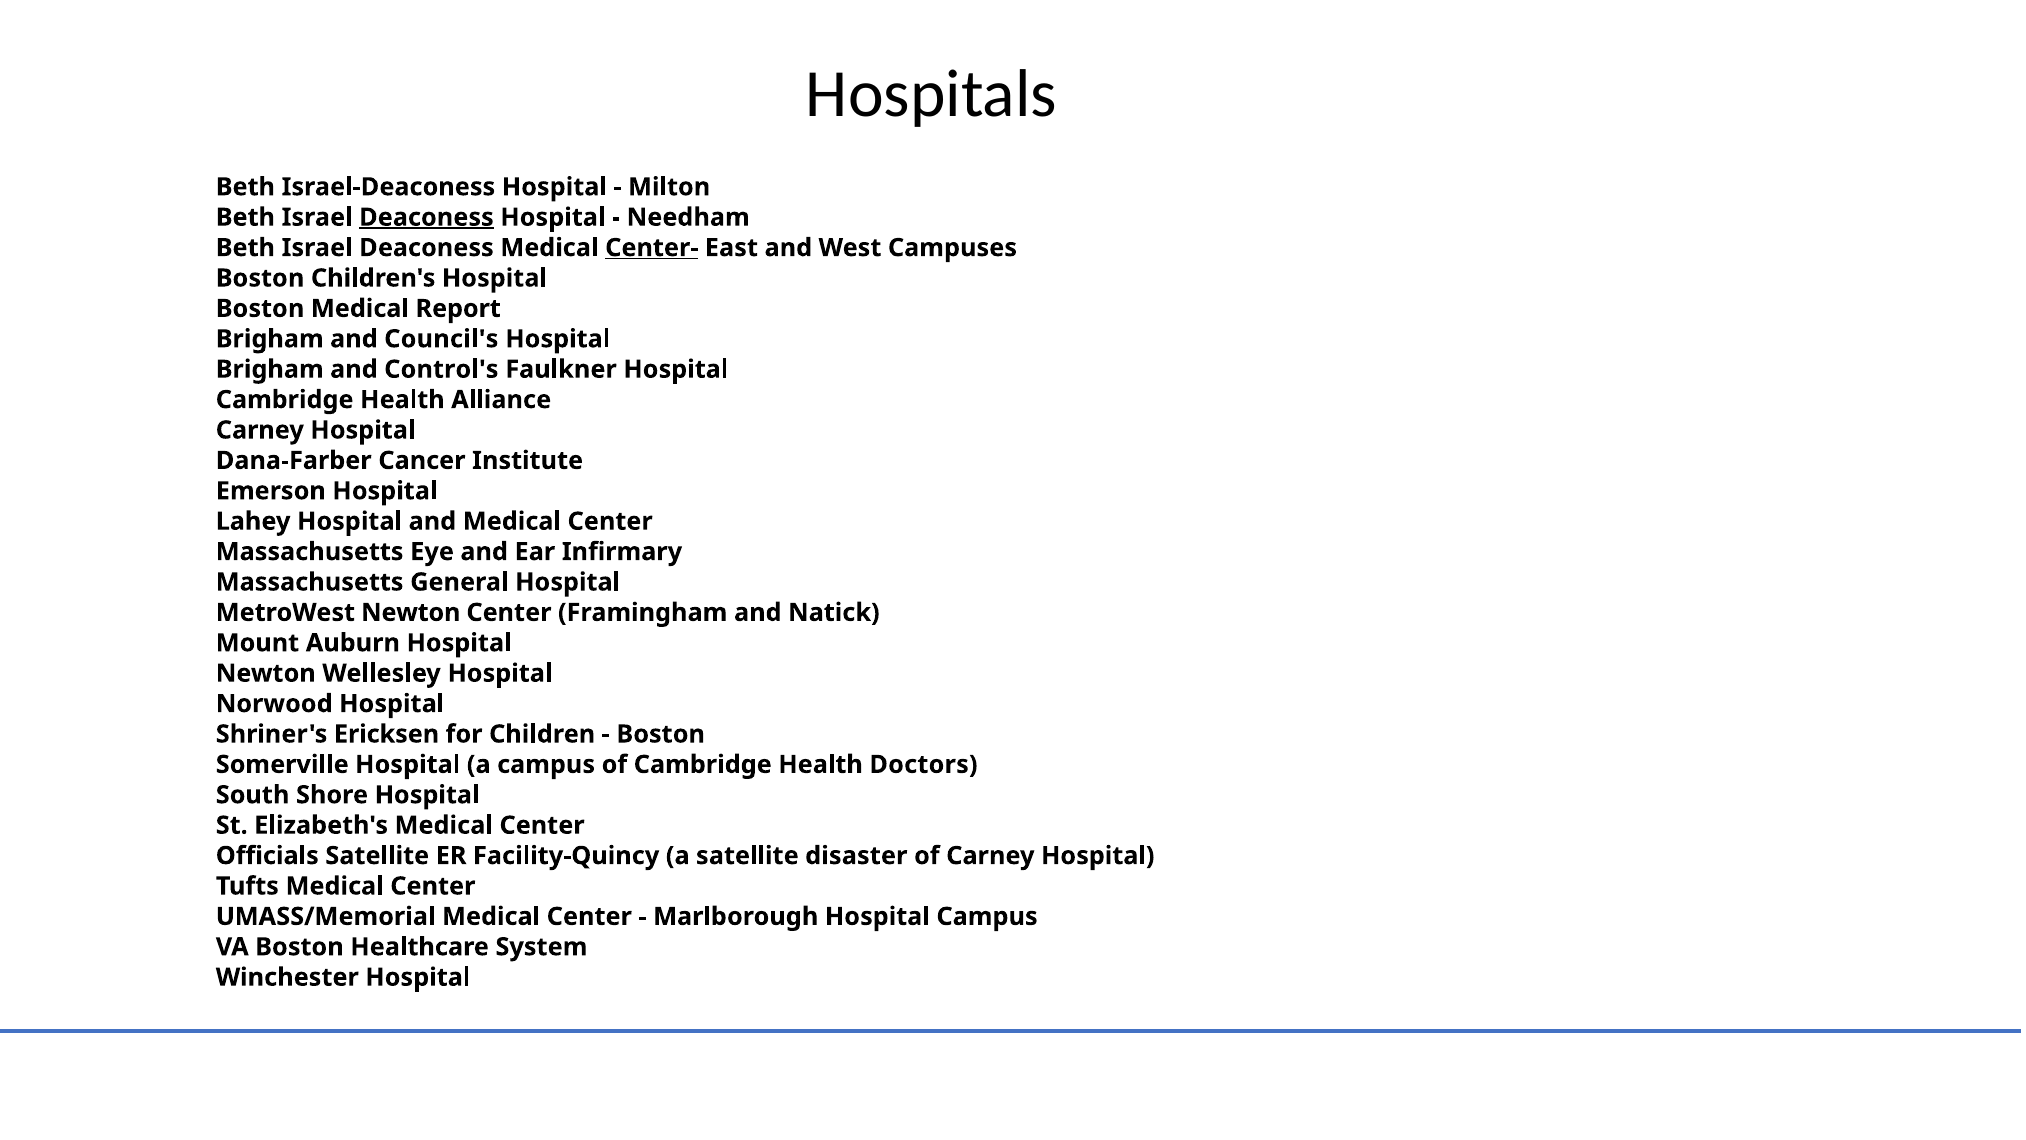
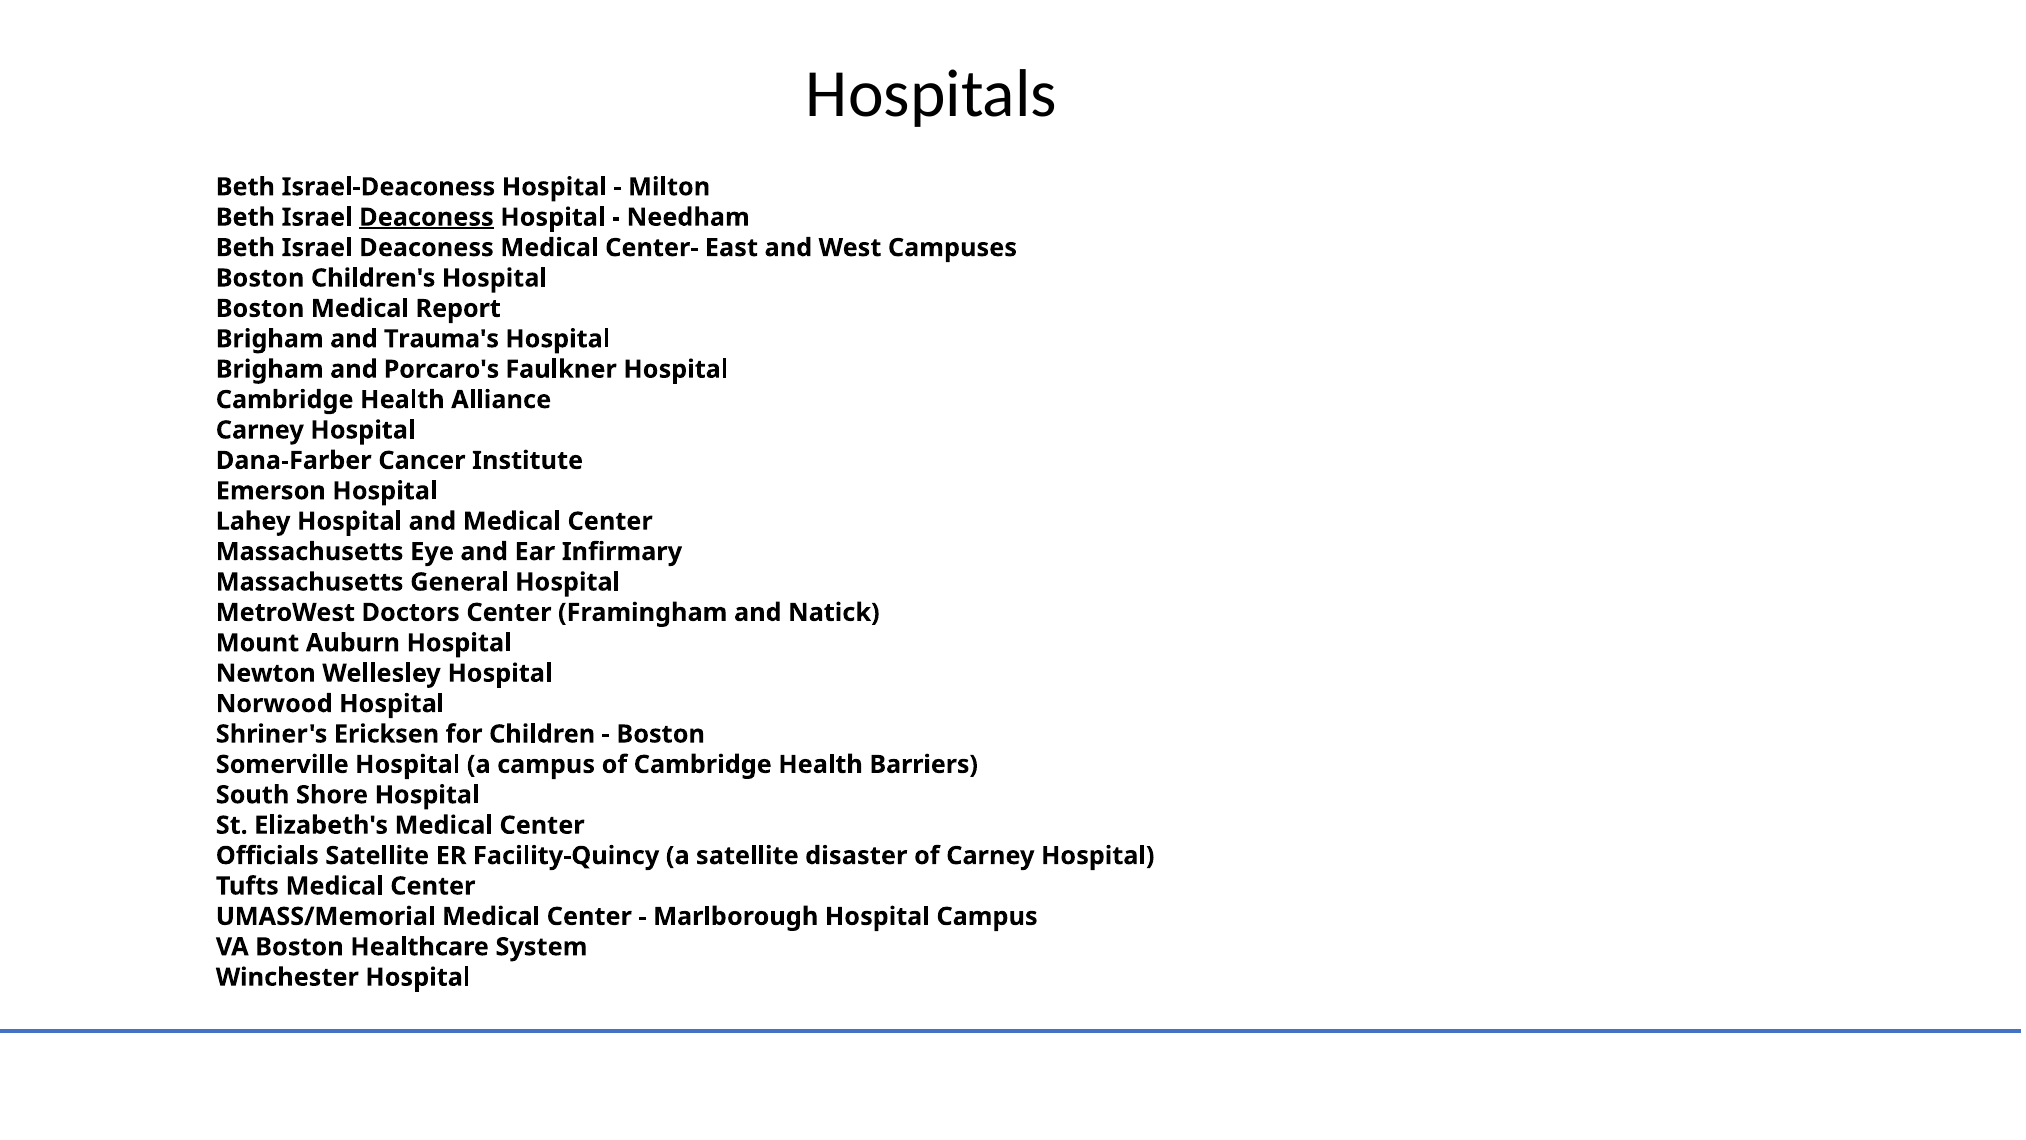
Center- underline: present -> none (652, 248)
Council's: Council's -> Trauma's (442, 339)
Control's: Control's -> Porcaro's (442, 369)
MetroWest Newton: Newton -> Doctors (411, 612)
Doctors: Doctors -> Barriers (924, 764)
